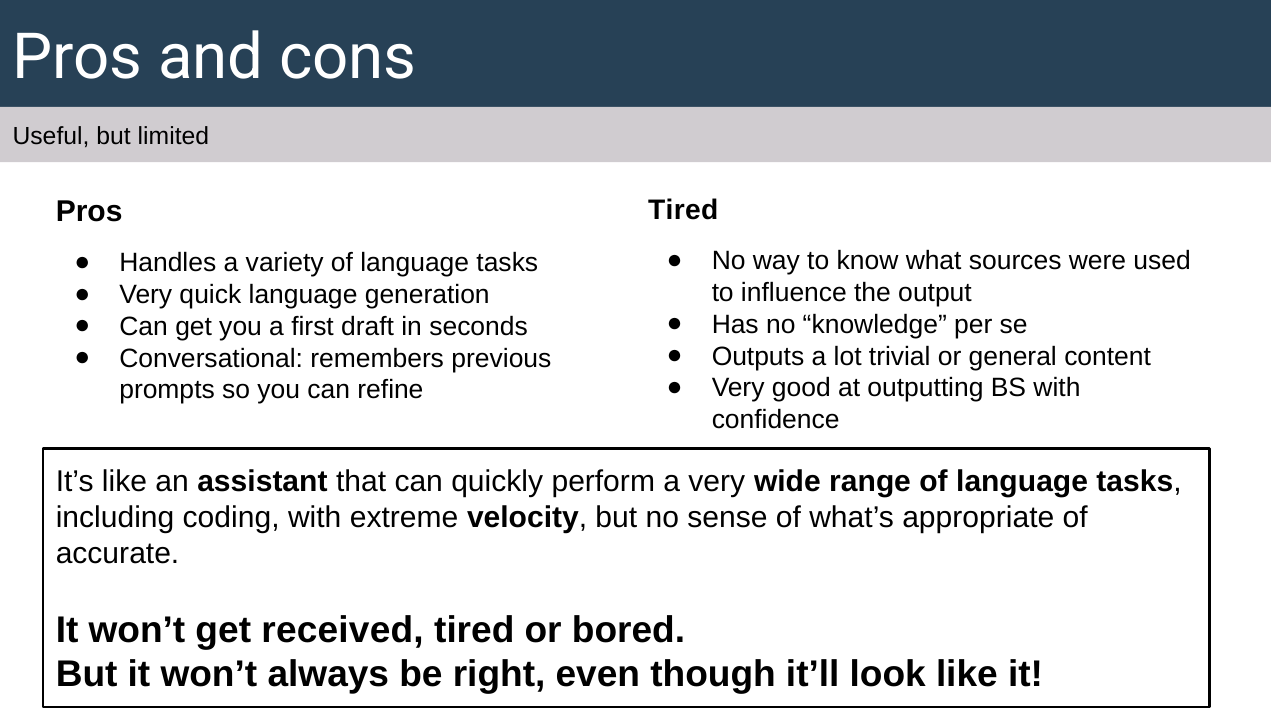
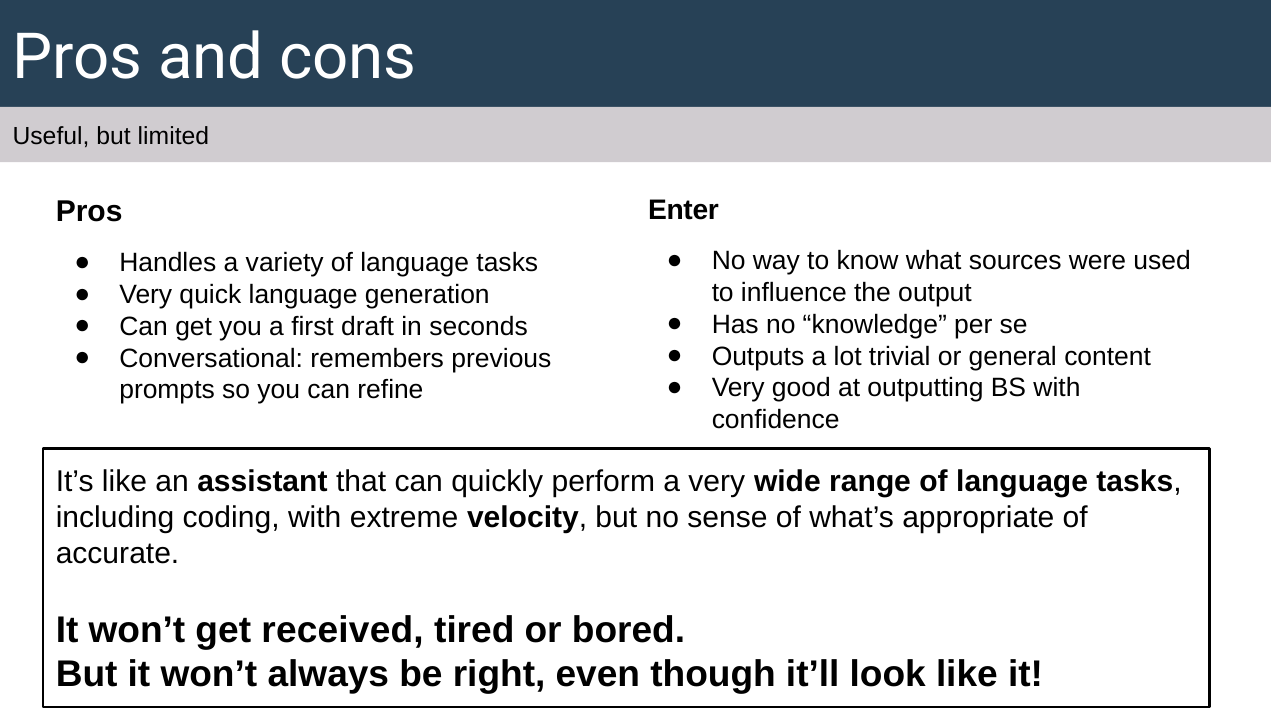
Tired: Tired -> Enter (684, 211)
